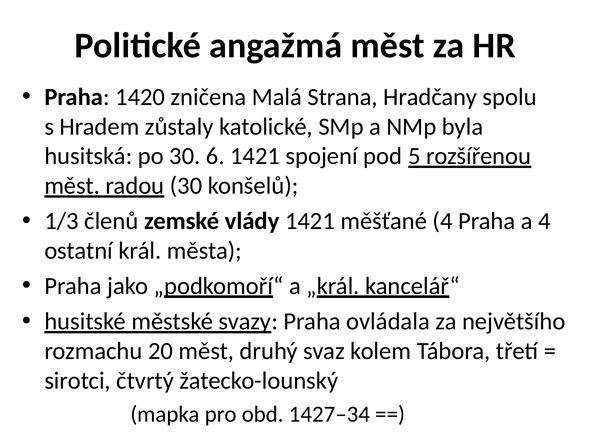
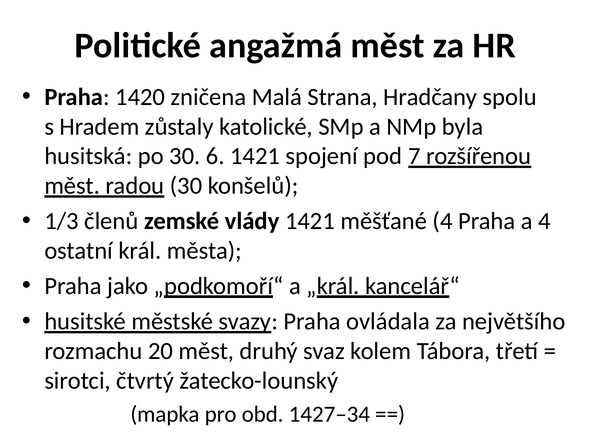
5: 5 -> 7 (415, 156)
